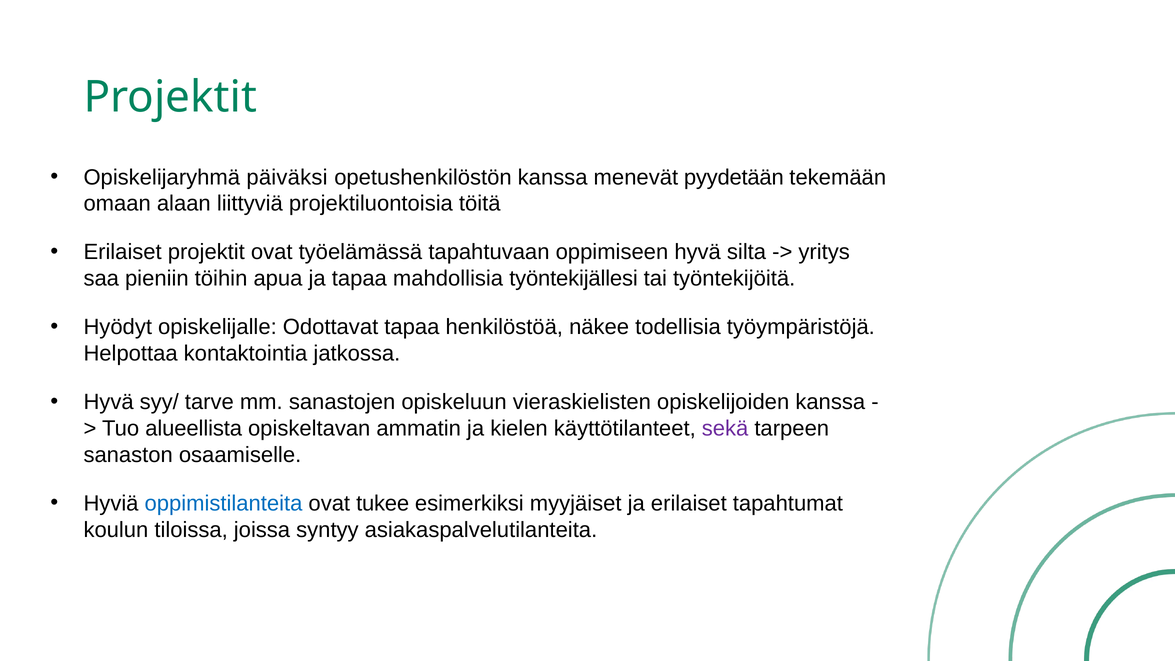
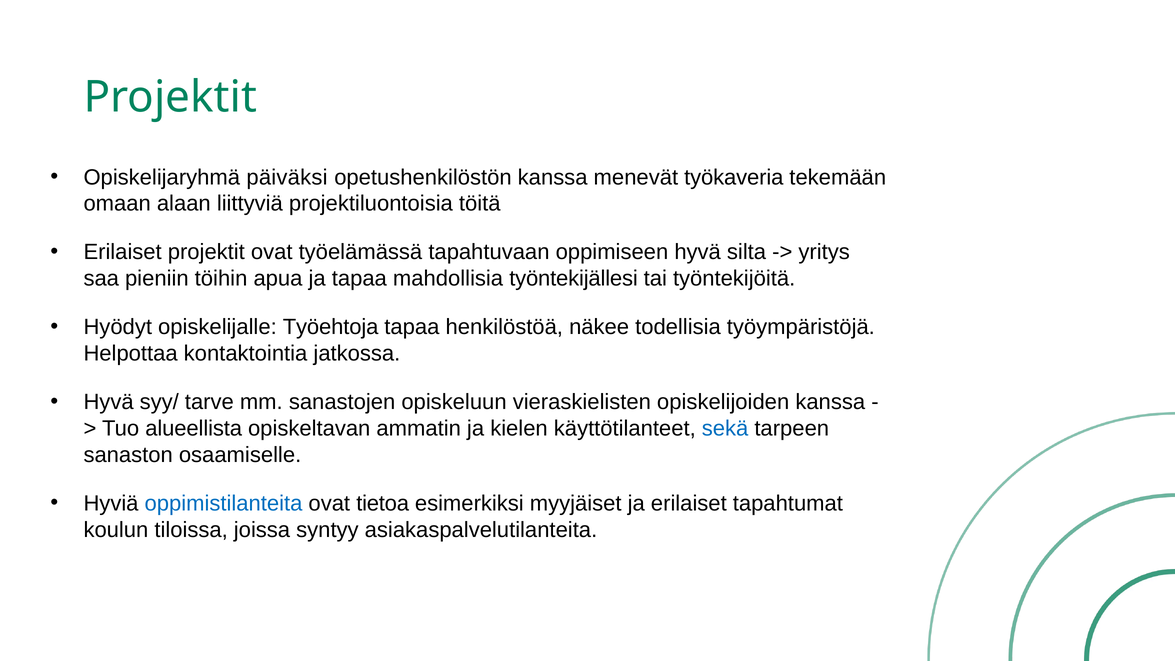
pyydetään: pyydetään -> työkaveria (734, 177)
Odottavat: Odottavat -> Työehtoja (331, 327)
sekä colour: purple -> blue (725, 428)
tukee: tukee -> tietoa (383, 503)
